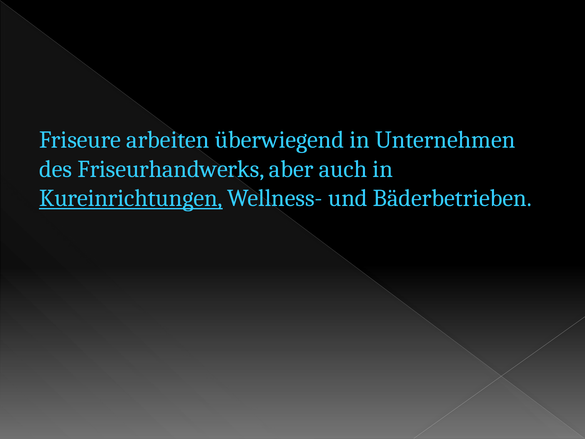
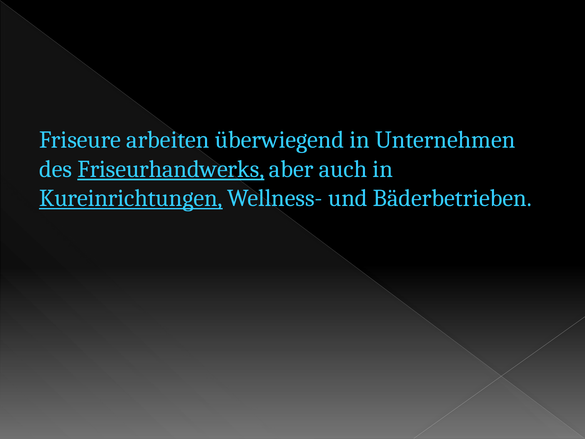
Friseurhandwerks underline: none -> present (171, 169)
